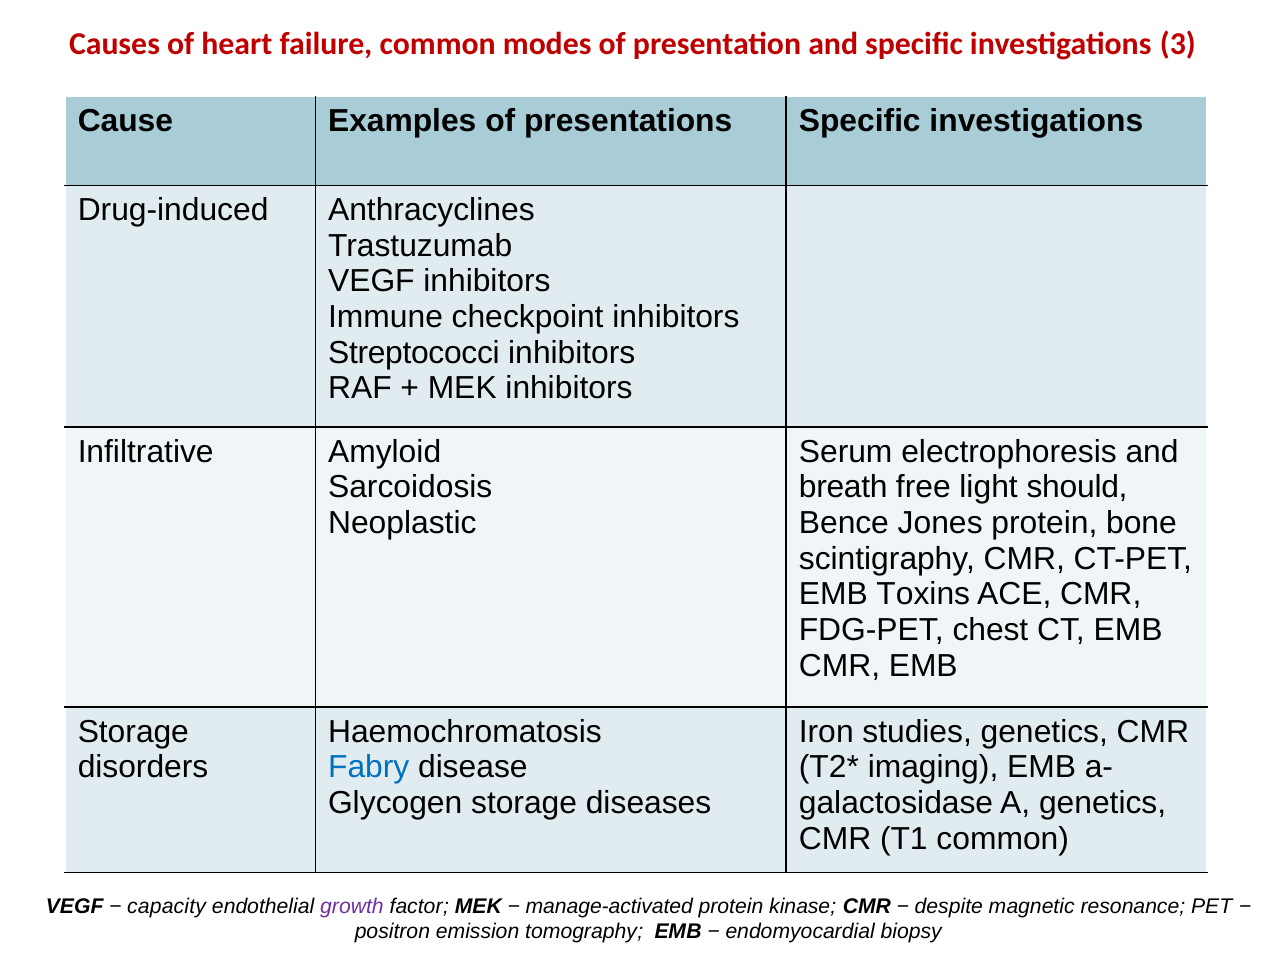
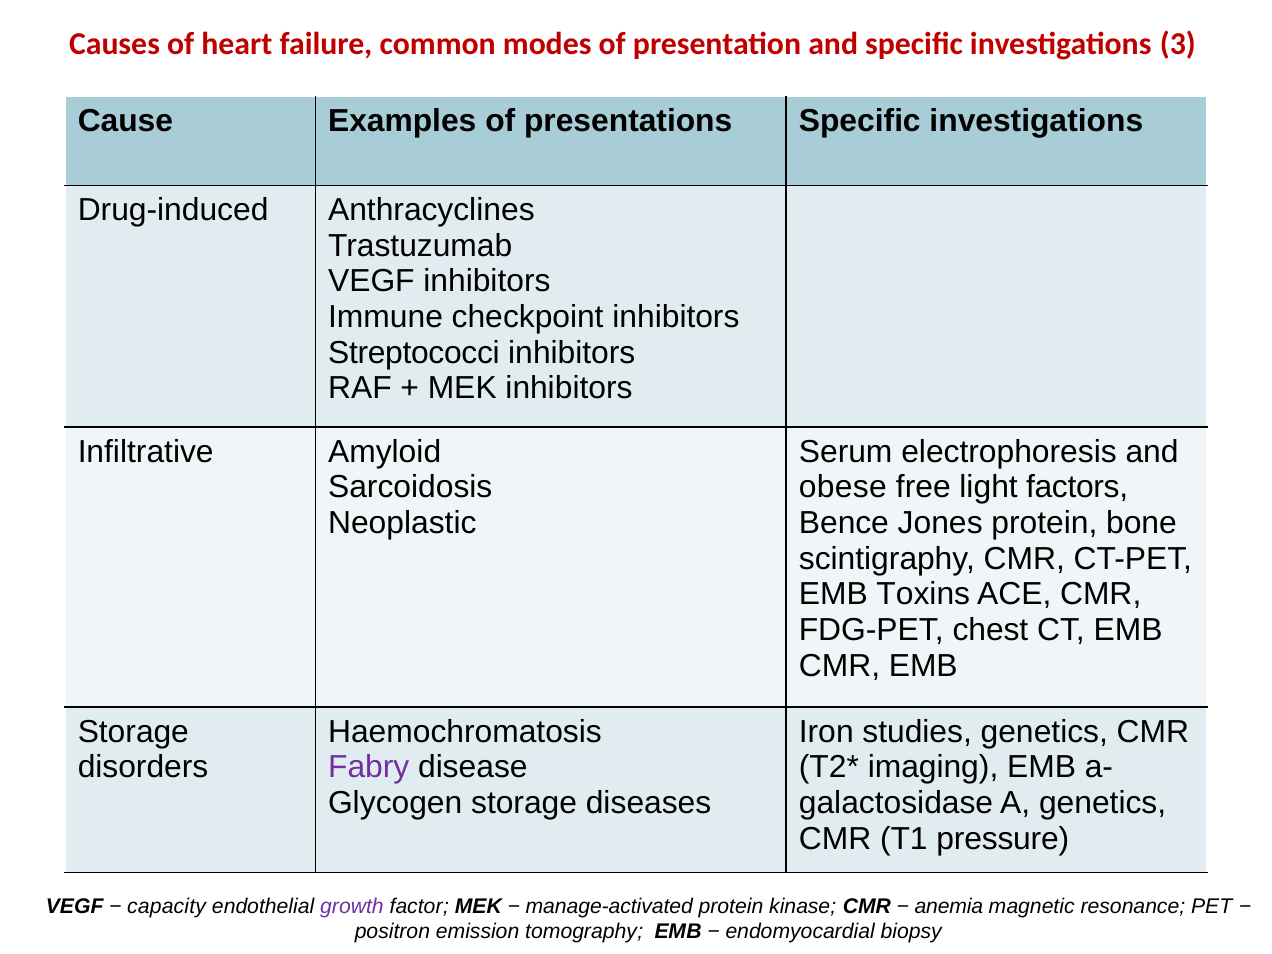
breath: breath -> obese (843, 487)
should: should -> factors (1077, 487)
Fabry colour: blue -> purple (369, 767)
T1 common: common -> pressure (1003, 839)
despite: despite -> anemia (949, 906)
